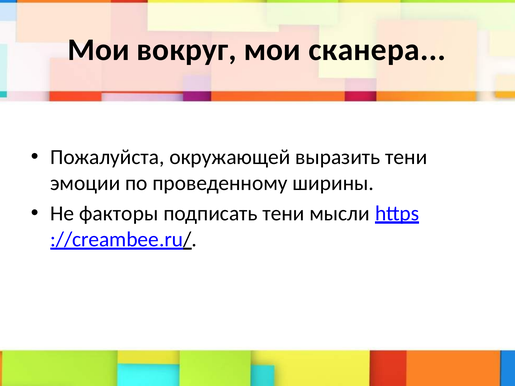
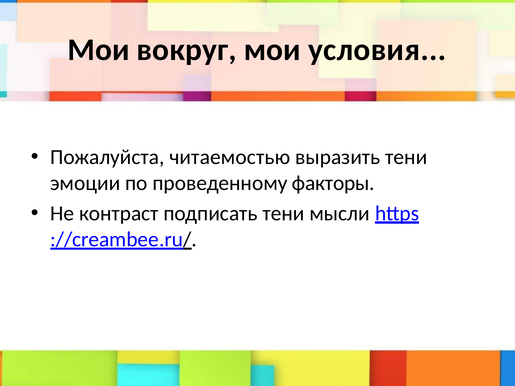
сканера: сканера -> условия (377, 50)
окружающей: окружающей -> читаемостью (230, 157)
ширины: ширины -> факторы (333, 183)
факторы: факторы -> контраст (119, 213)
